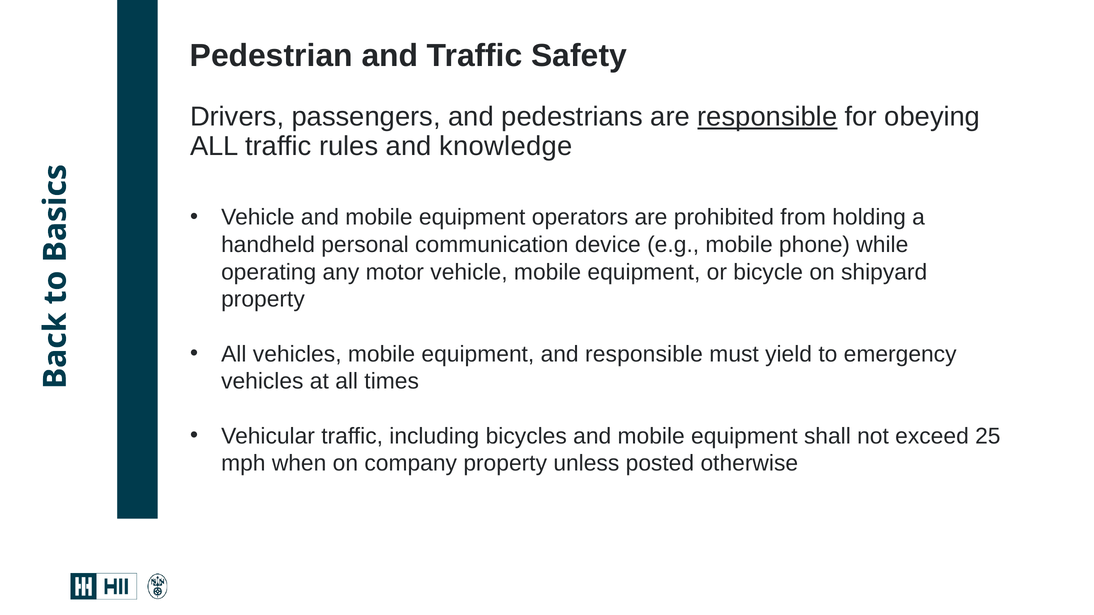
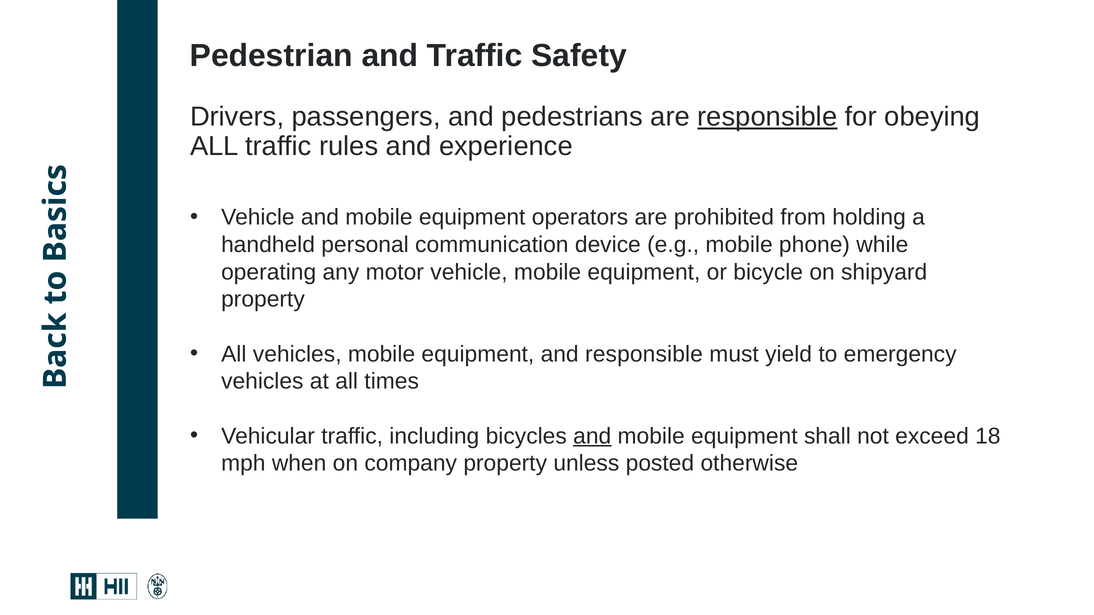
knowledge: knowledge -> experience (506, 146)
and underline: none -> present (592, 436)
25: 25 -> 18 (988, 436)
